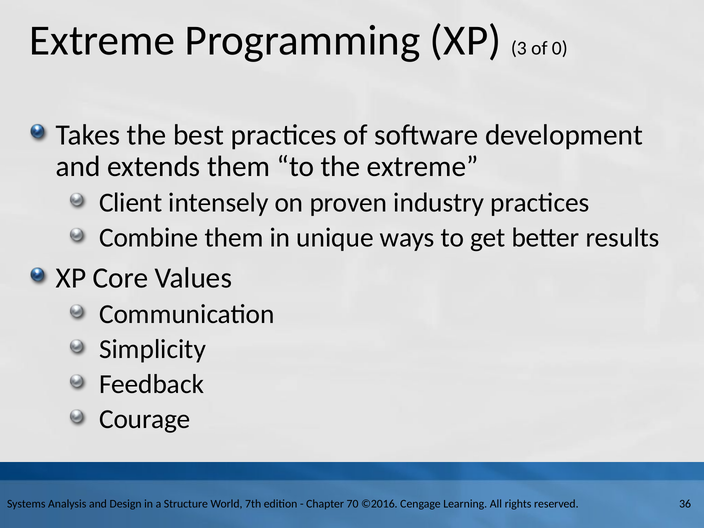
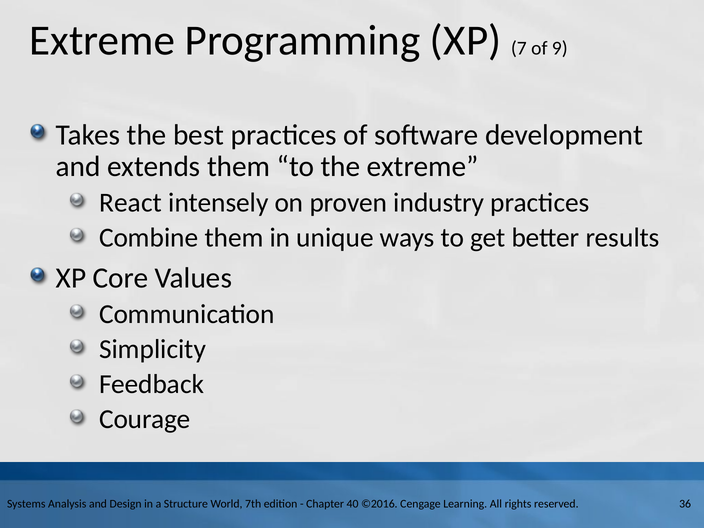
3: 3 -> 7 (519, 48)
0: 0 -> 9 (560, 48)
Client: Client -> React (130, 203)
70: 70 -> 40 (353, 504)
